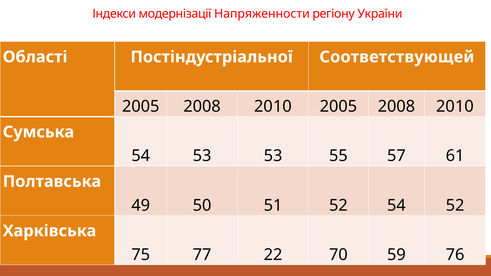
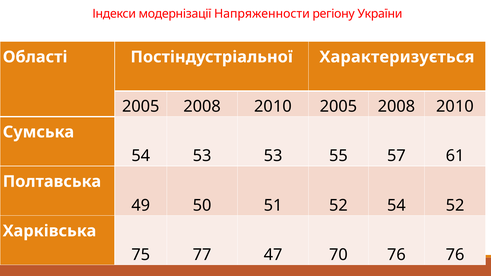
Соответствующей: Соответствующей -> Характеризується (397, 57)
22: 22 -> 47 (273, 255)
70 59: 59 -> 76 (397, 255)
